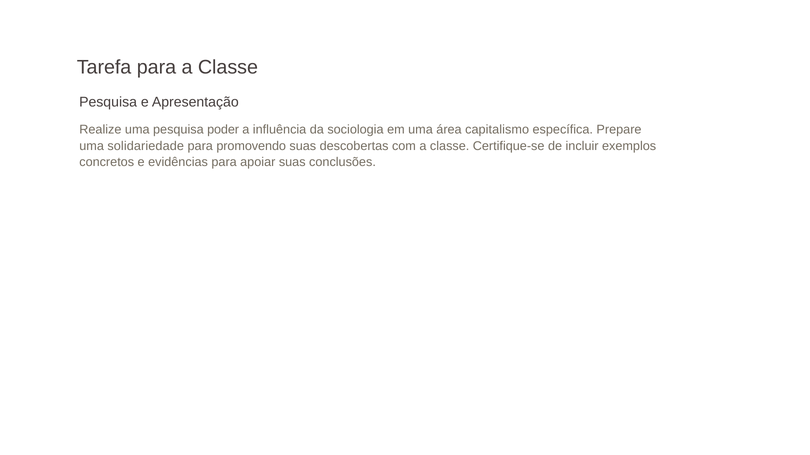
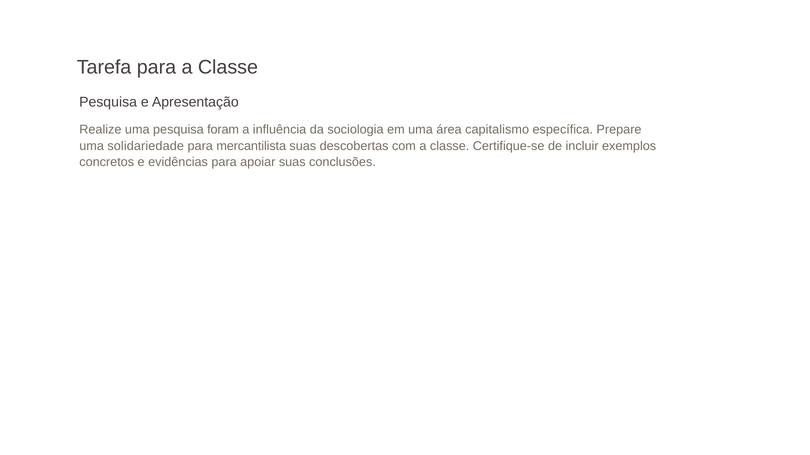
poder: poder -> foram (223, 130)
promovendo: promovendo -> mercantilista (251, 146)
